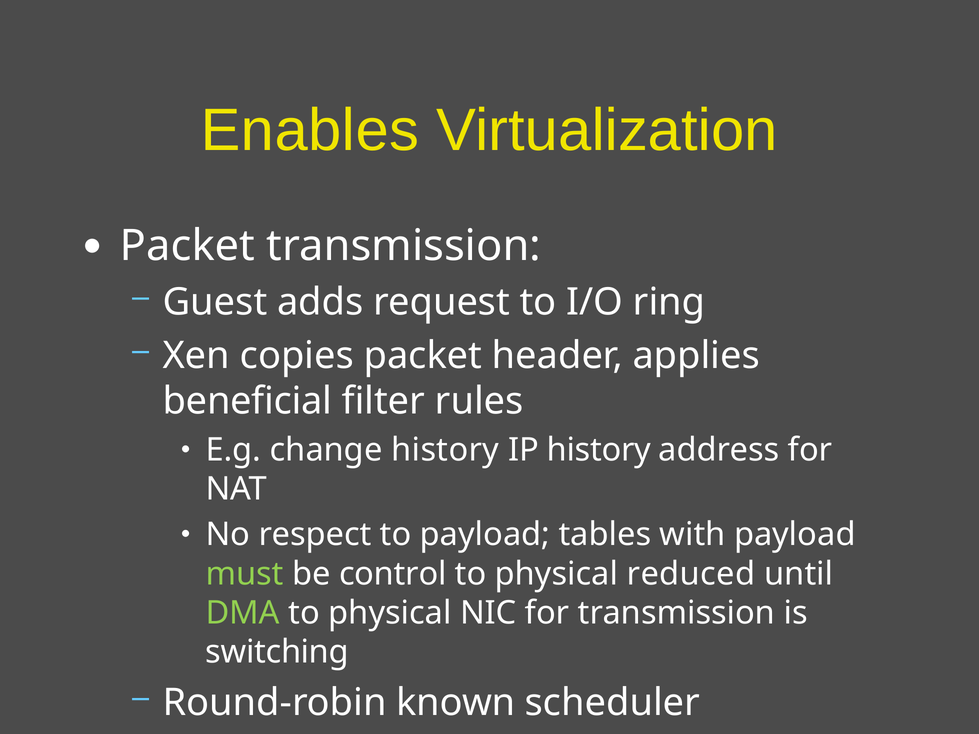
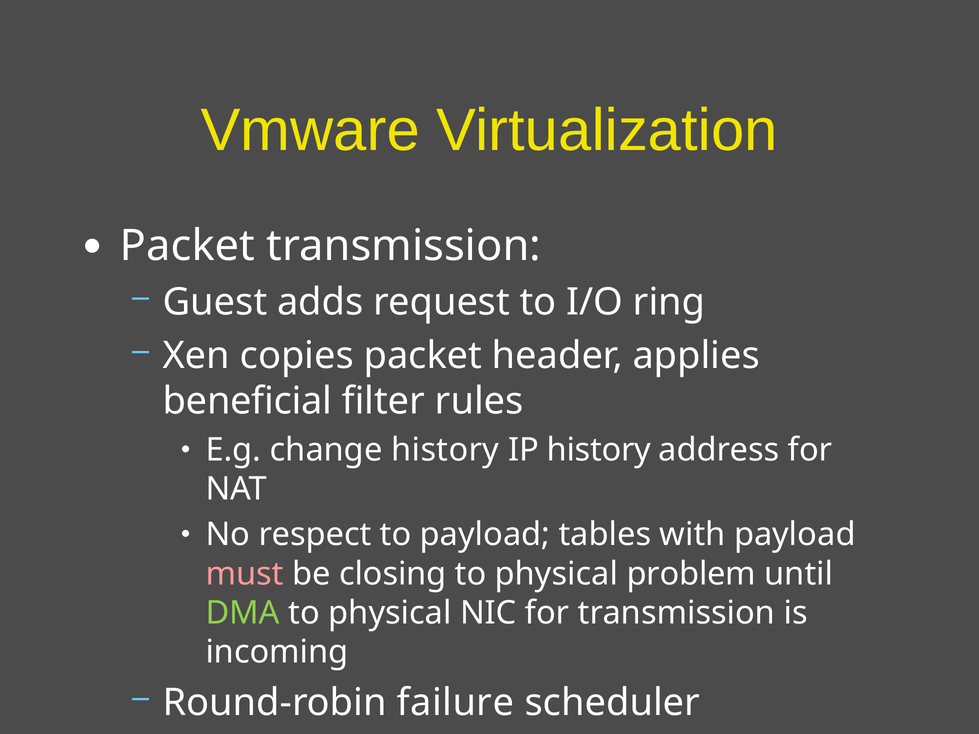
Enables: Enables -> Vmware (310, 131)
must colour: light green -> pink (245, 574)
control: control -> closing (393, 574)
reduced: reduced -> problem (691, 574)
switching: switching -> incoming (277, 652)
known: known -> failure (456, 703)
